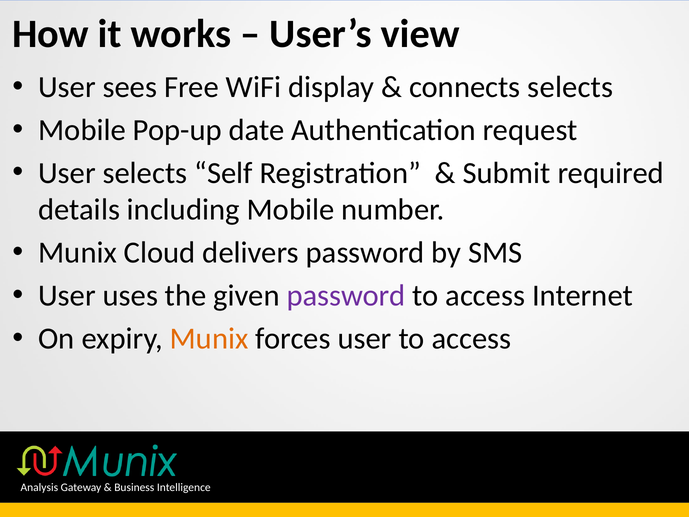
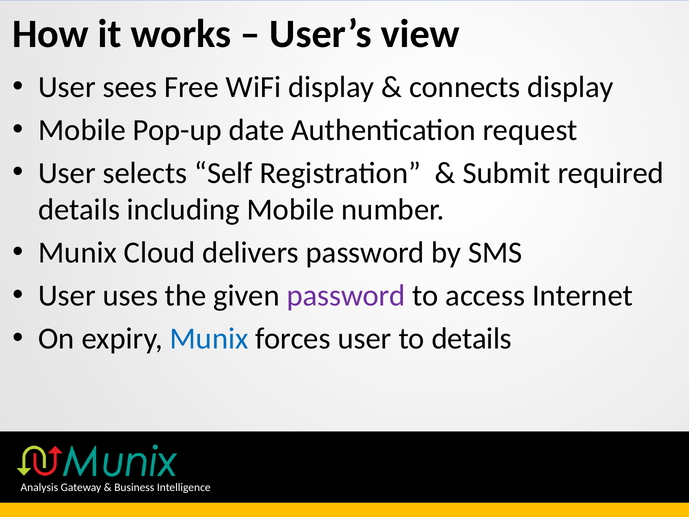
connects selects: selects -> display (570, 87)
Munix colour: orange -> blue (209, 338)
user to access: access -> details (472, 338)
